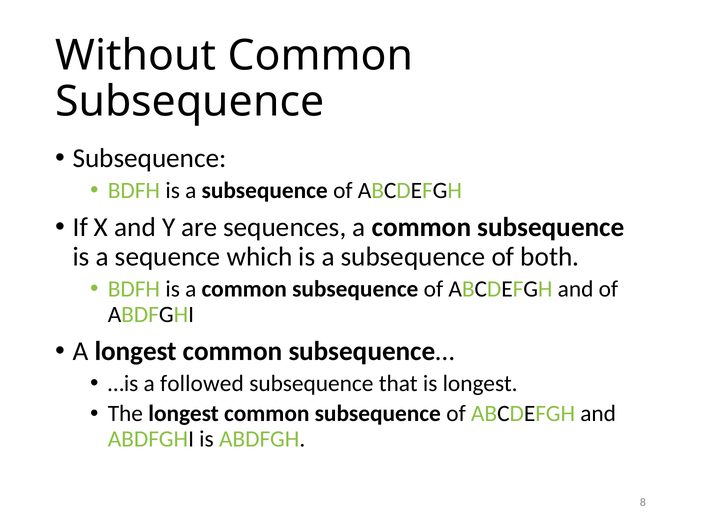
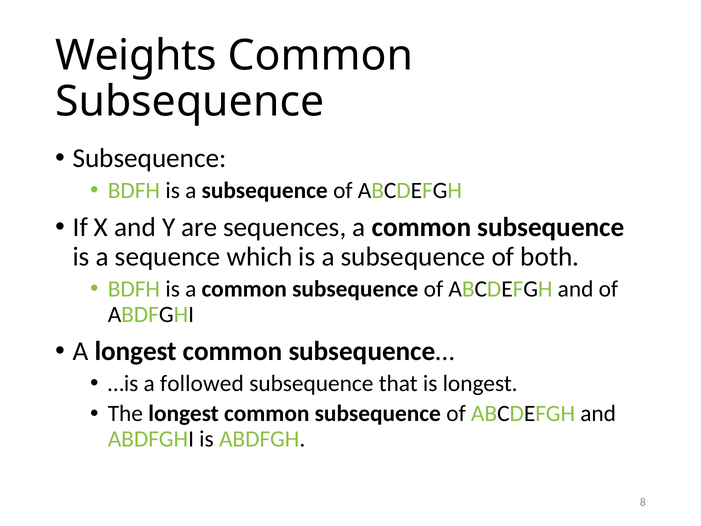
Without: Without -> Weights (136, 55)
